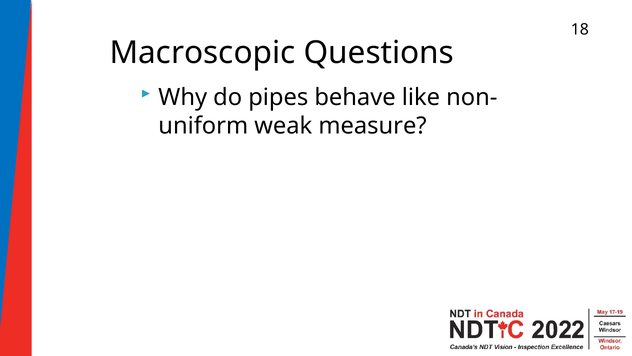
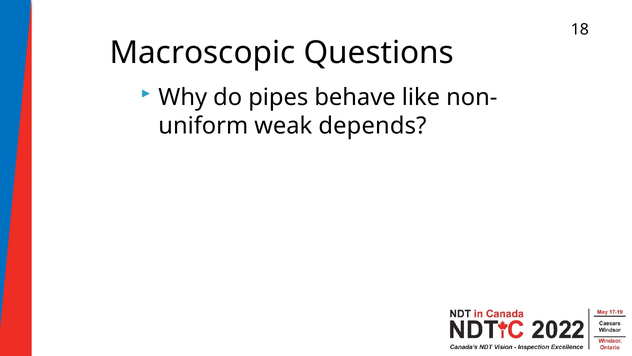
measure: measure -> depends (372, 126)
